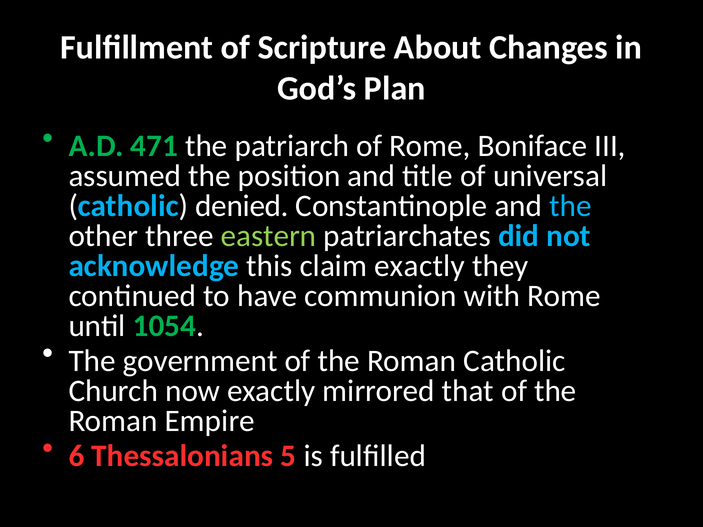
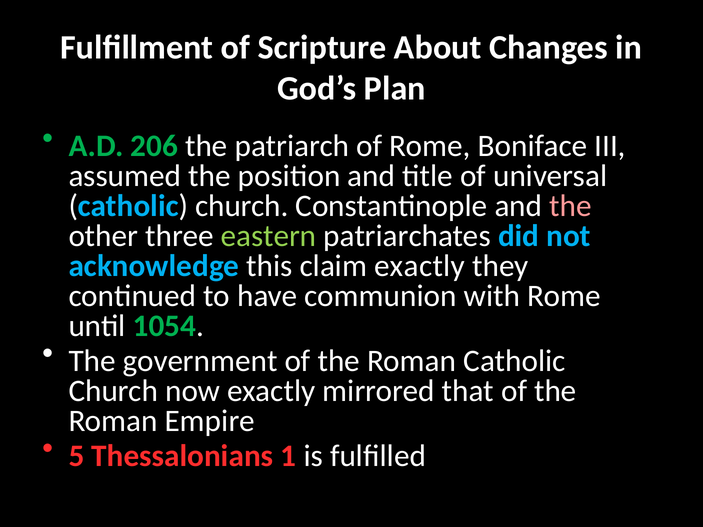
471: 471 -> 206 (154, 146)
denied: denied -> church (242, 206)
the colour: light blue -> pink (571, 206)
6: 6 -> 5 (76, 456)
5: 5 -> 1 (288, 456)
